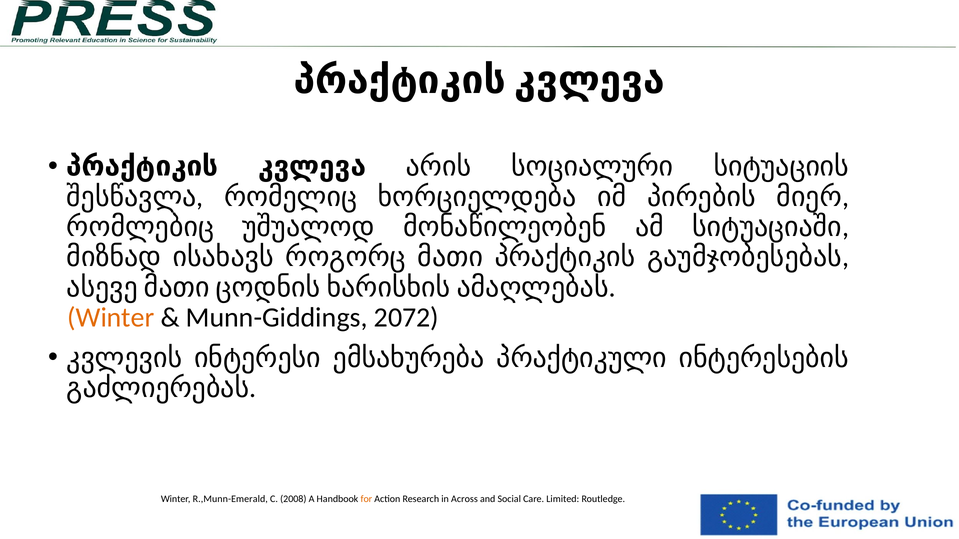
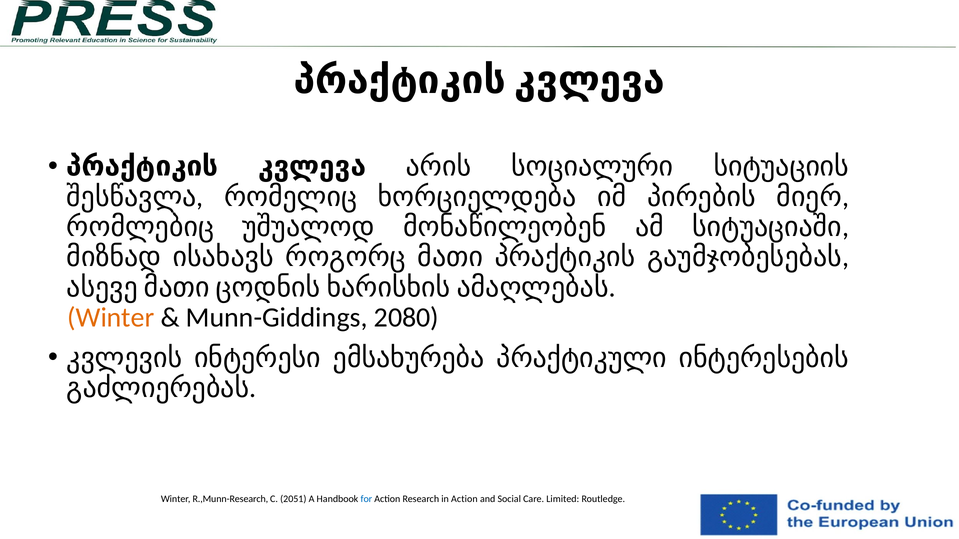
2072: 2072 -> 2080 (406, 318)
R.,Munn-Emerald: R.,Munn-Emerald -> R.,Munn-Research (230, 499)
2008: 2008 -> 2051 (293, 499)
for colour: orange -> blue (366, 499)
in Across: Across -> Action (464, 499)
